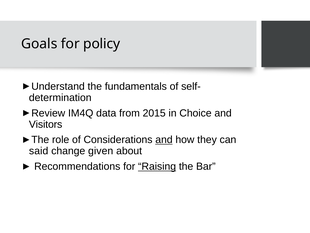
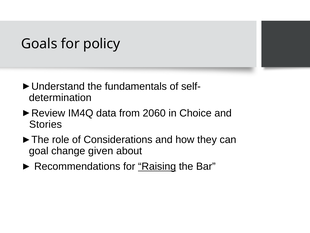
2015: 2015 -> 2060 (154, 113)
Visitors: Visitors -> Stories (46, 124)
and underline: present -> none (164, 140)
said: said -> goal (39, 151)
